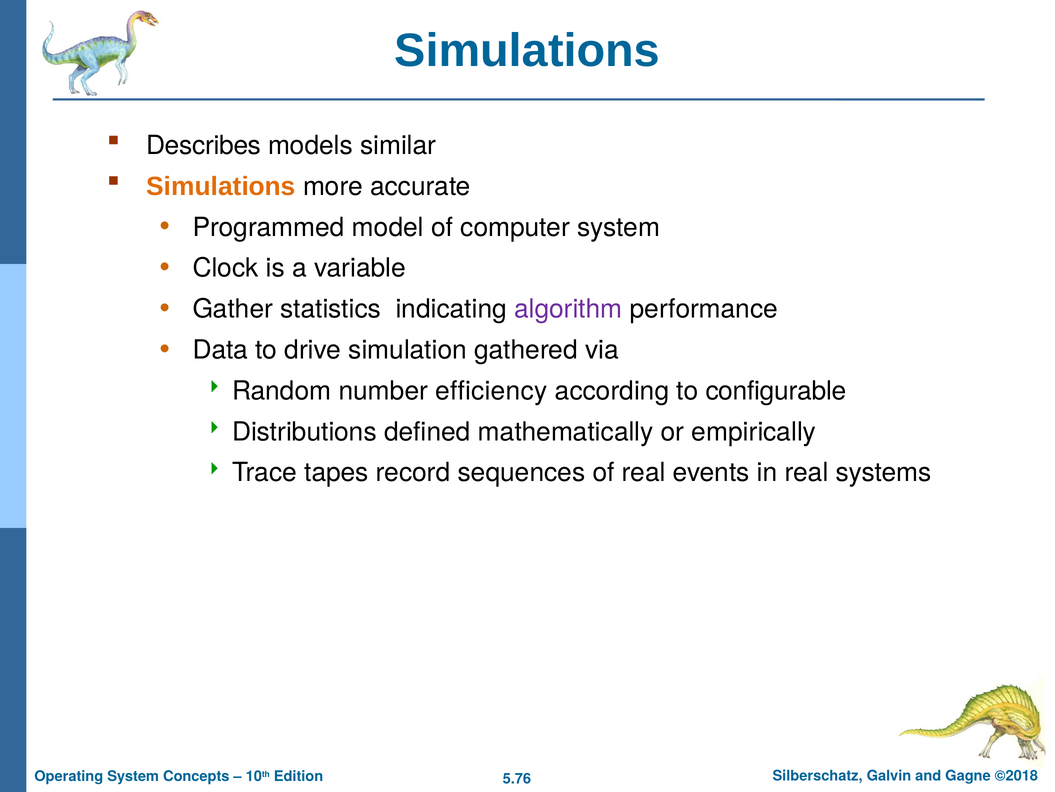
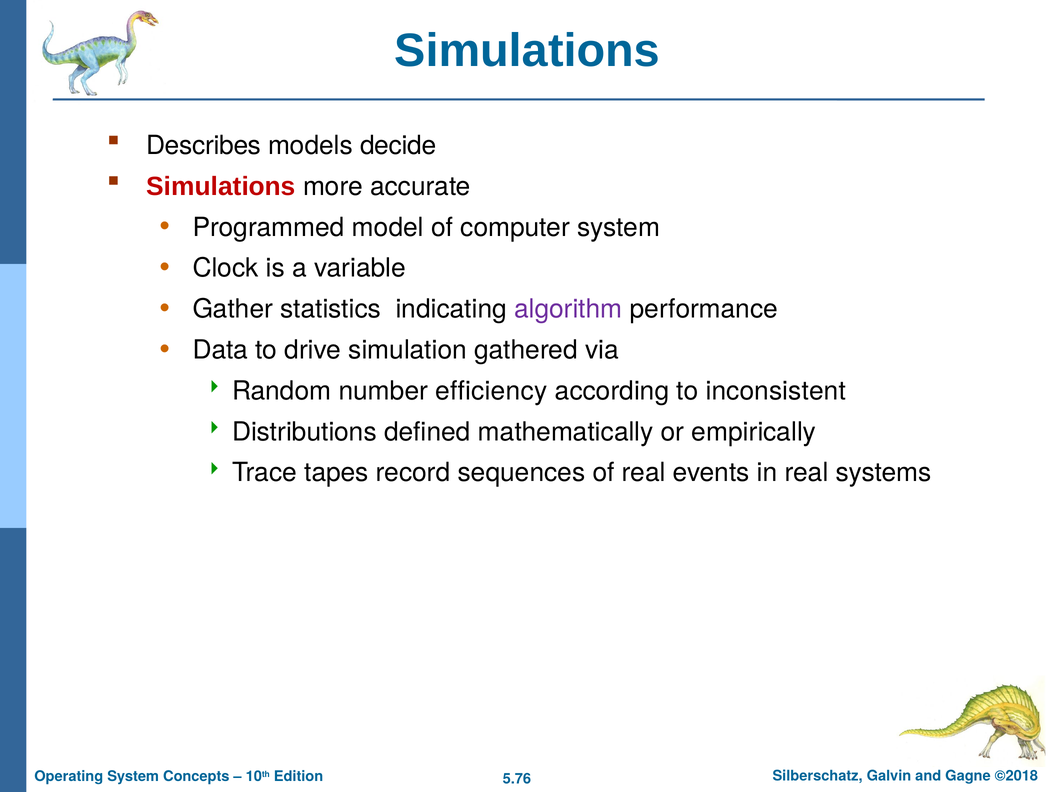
similar: similar -> decide (398, 145)
Simulations colour: orange -> red (221, 186)
configurable: configurable -> inconsistent (776, 391)
